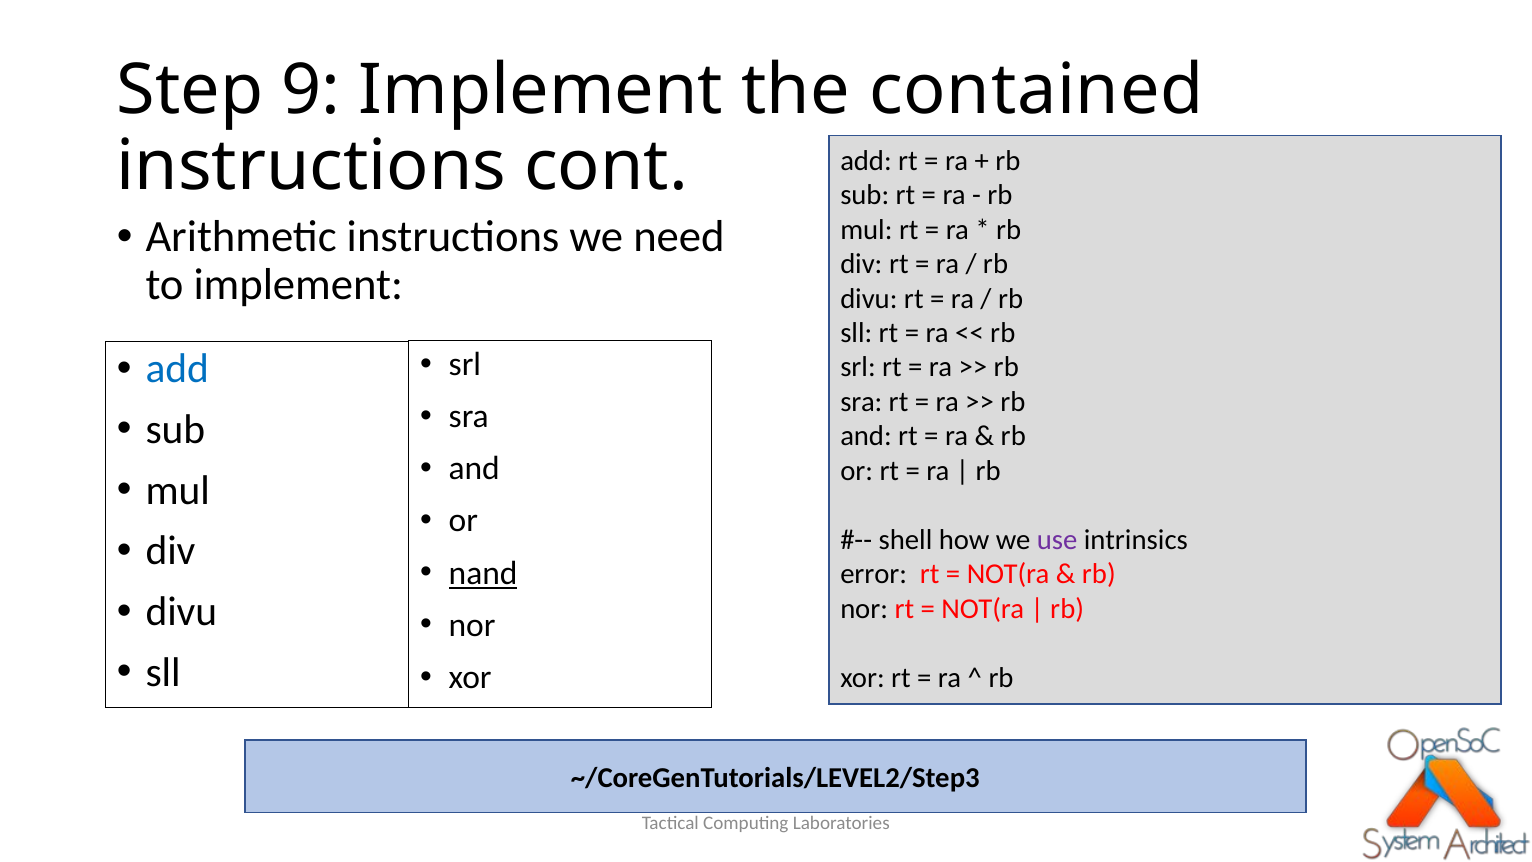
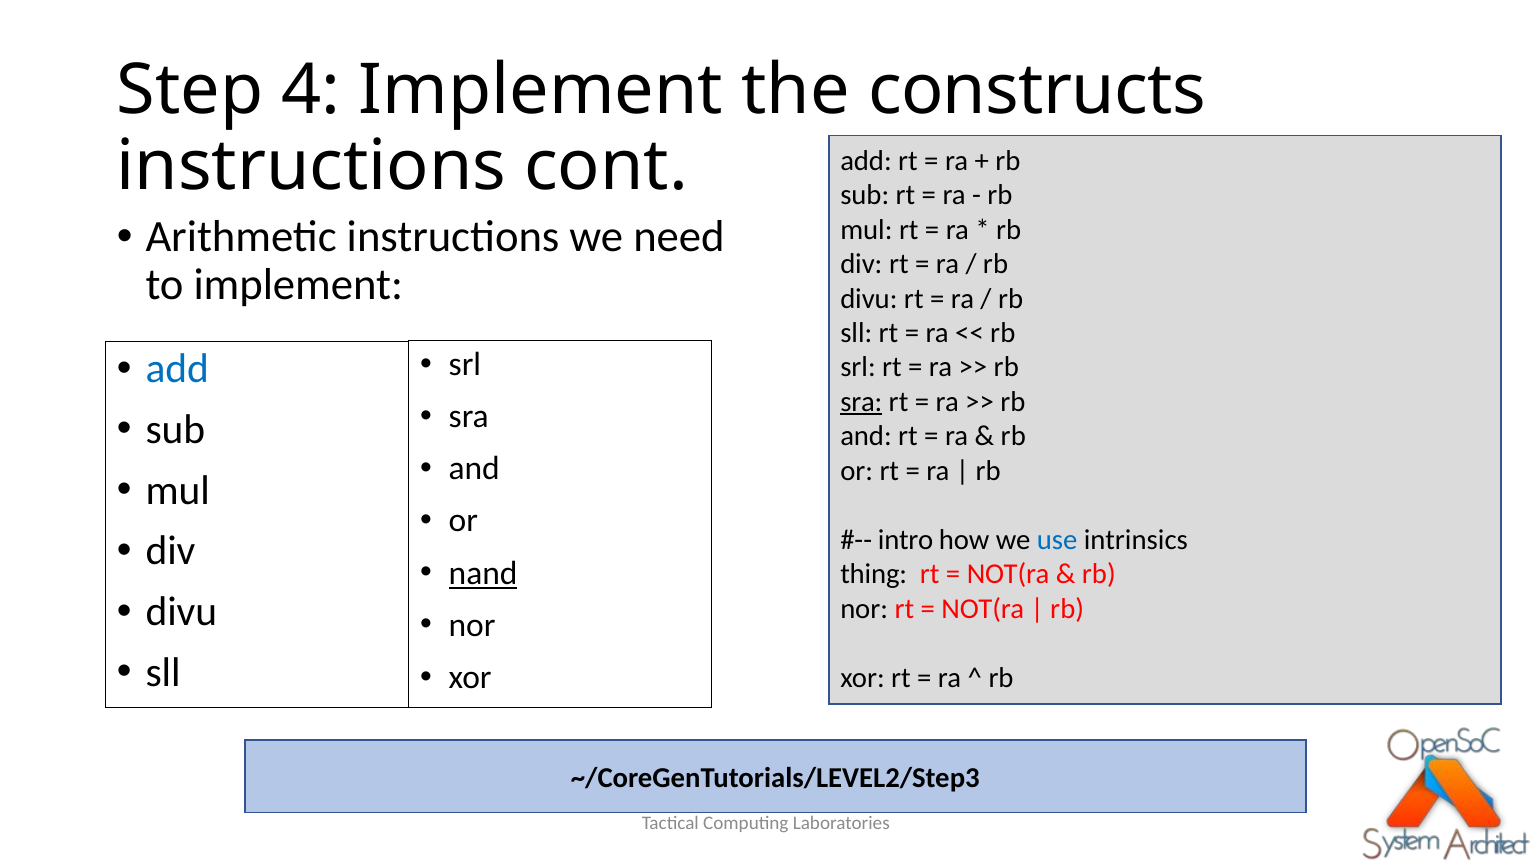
9: 9 -> 4 (311, 91)
contained: contained -> constructs (1037, 91)
sra underline: none -> present (861, 402)
shell: shell -> intro (906, 540)
use colour: purple -> blue (1057, 540)
error: error -> thing (874, 574)
